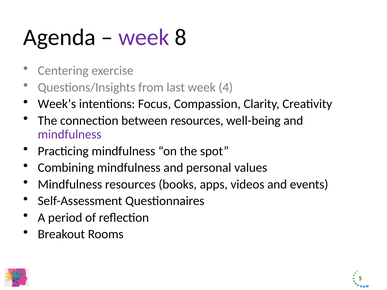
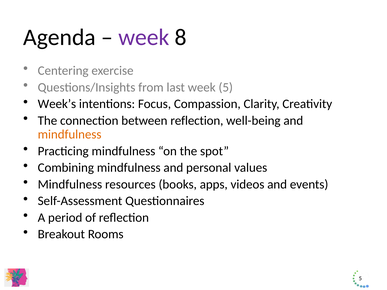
week 4: 4 -> 5 (226, 87)
between resources: resources -> reflection (197, 121)
mindfulness colour: purple -> orange (70, 135)
